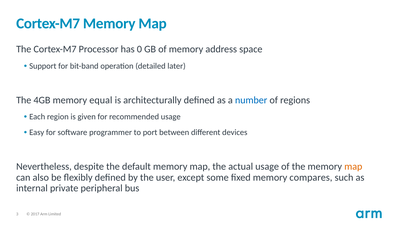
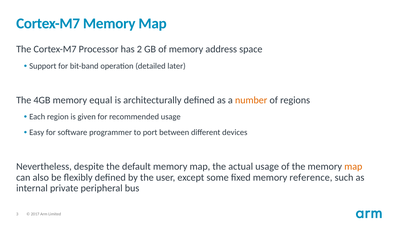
0: 0 -> 2 (139, 49)
number colour: blue -> orange (251, 100)
compares: compares -> reference (311, 177)
